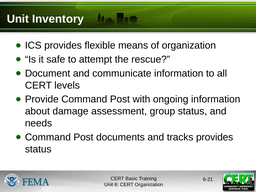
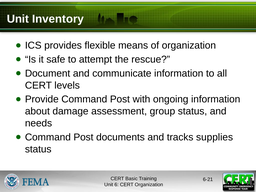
tracks provides: provides -> supplies (215, 137)
